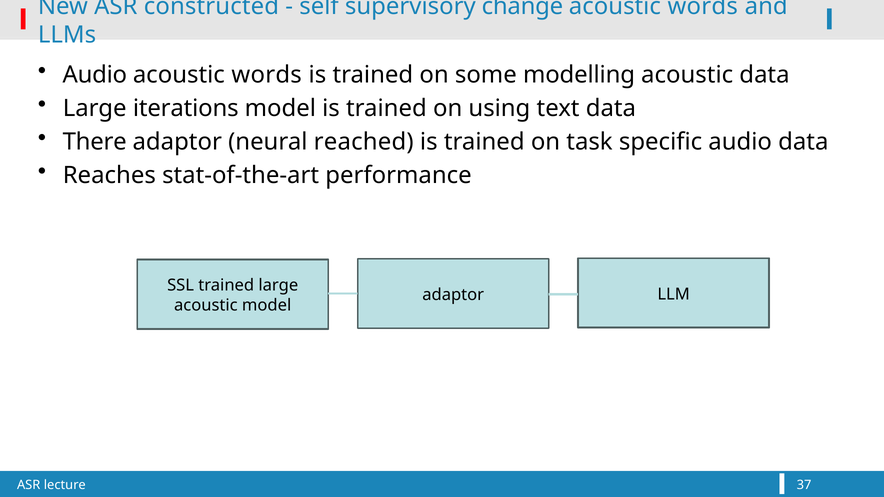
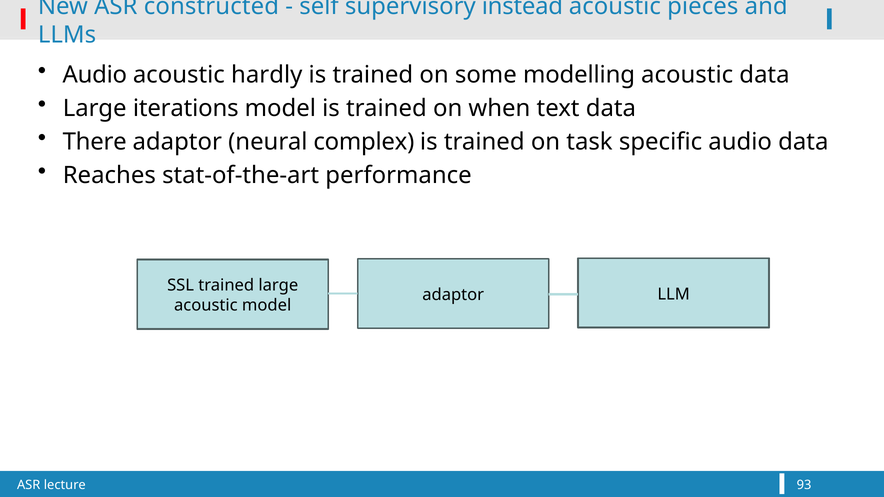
change: change -> instead (522, 6)
words: words -> pieces (703, 6)
words: words -> hardly (267, 75)
using: using -> when (499, 108)
reached: reached -> complex (364, 142)
37: 37 -> 93 (804, 485)
